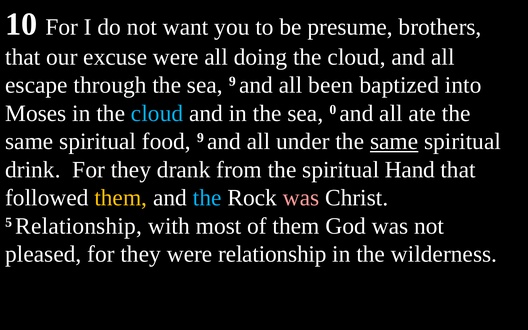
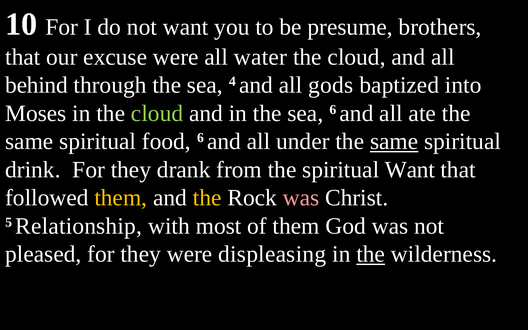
doing: doing -> water (260, 57)
escape: escape -> behind (37, 85)
sea 9: 9 -> 4 (232, 81)
been: been -> gods (331, 85)
cloud colour: light blue -> light green (157, 113)
sea 0: 0 -> 6 (333, 110)
food 9: 9 -> 6 (200, 138)
spiritual Hand: Hand -> Want (410, 170)
the colour: light blue -> yellow (207, 198)
were relationship: relationship -> displeasing (272, 254)
the underline: none -> present (371, 254)
